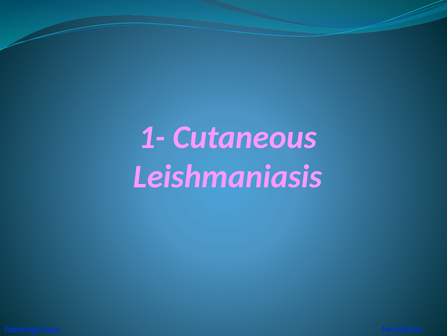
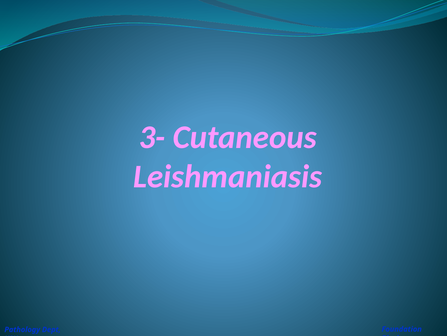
1-: 1- -> 3- (152, 137)
